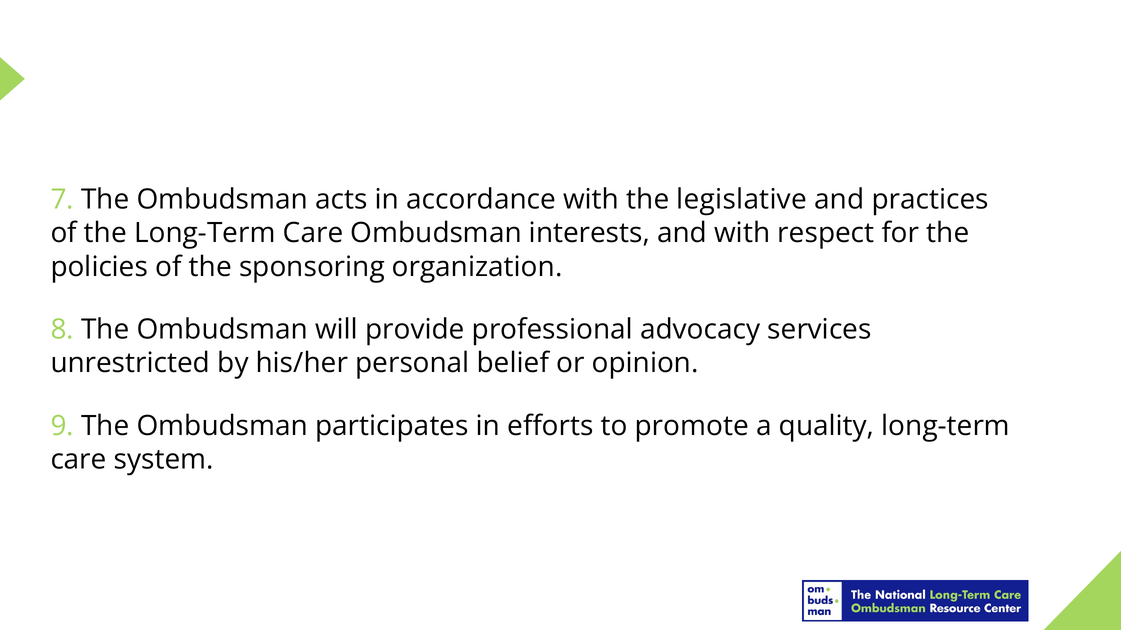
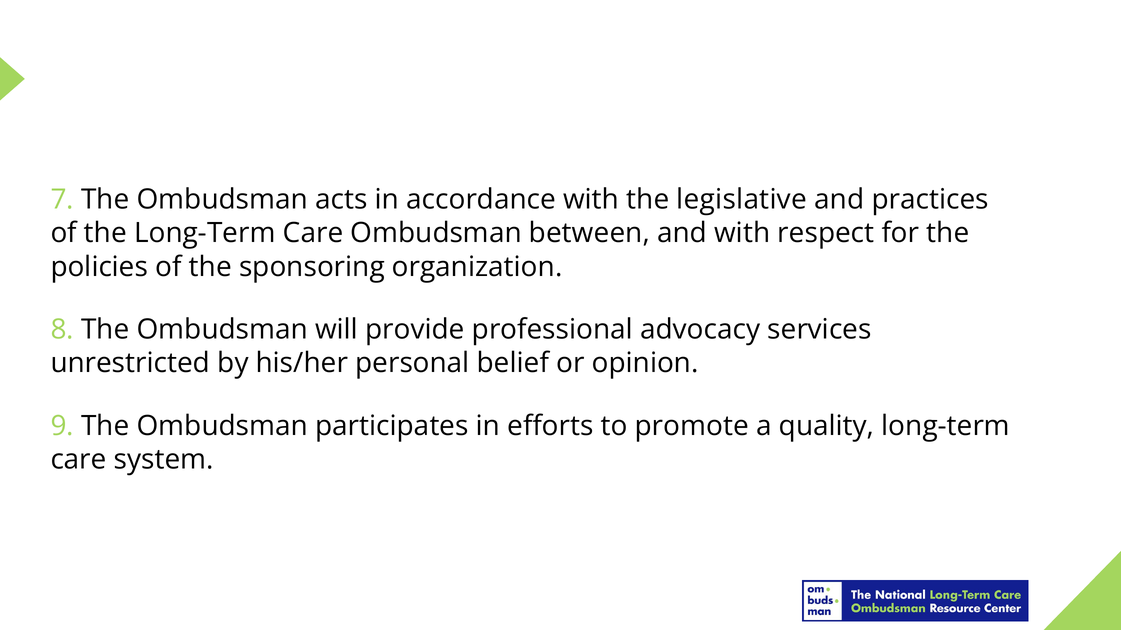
interests: interests -> between (589, 233)
